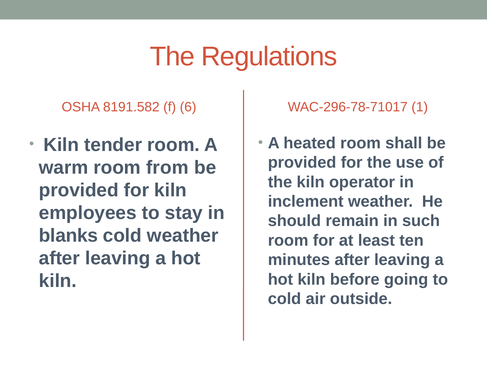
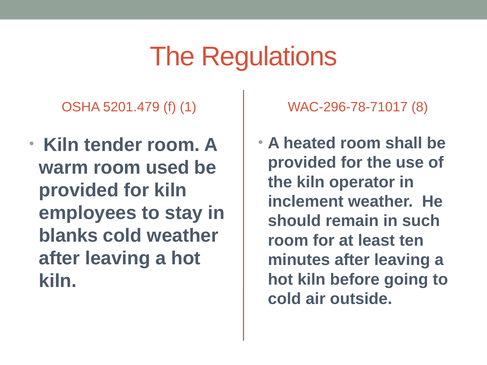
8191.582: 8191.582 -> 5201.479 (131, 107)
6: 6 -> 1 (188, 107)
1: 1 -> 8 (420, 107)
from: from -> used (168, 168)
